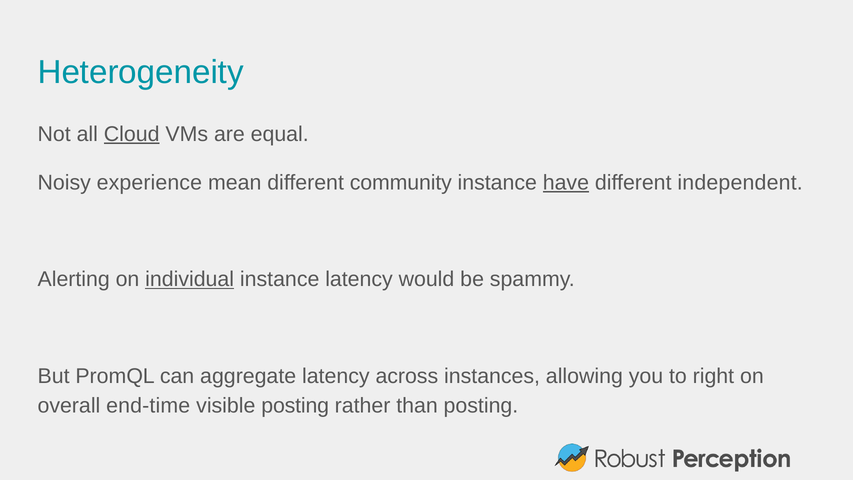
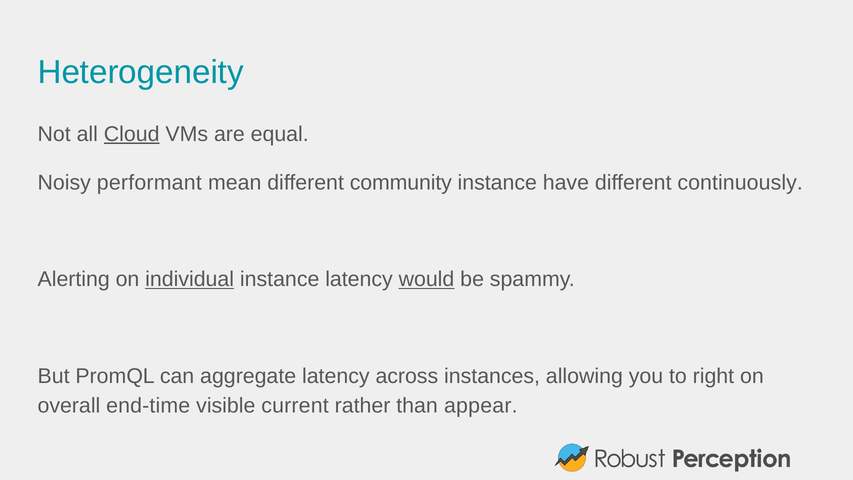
experience: experience -> performant (149, 183)
have underline: present -> none (566, 183)
independent: independent -> continuously (740, 183)
would underline: none -> present (426, 279)
visible posting: posting -> current (295, 405)
than posting: posting -> appear (481, 405)
